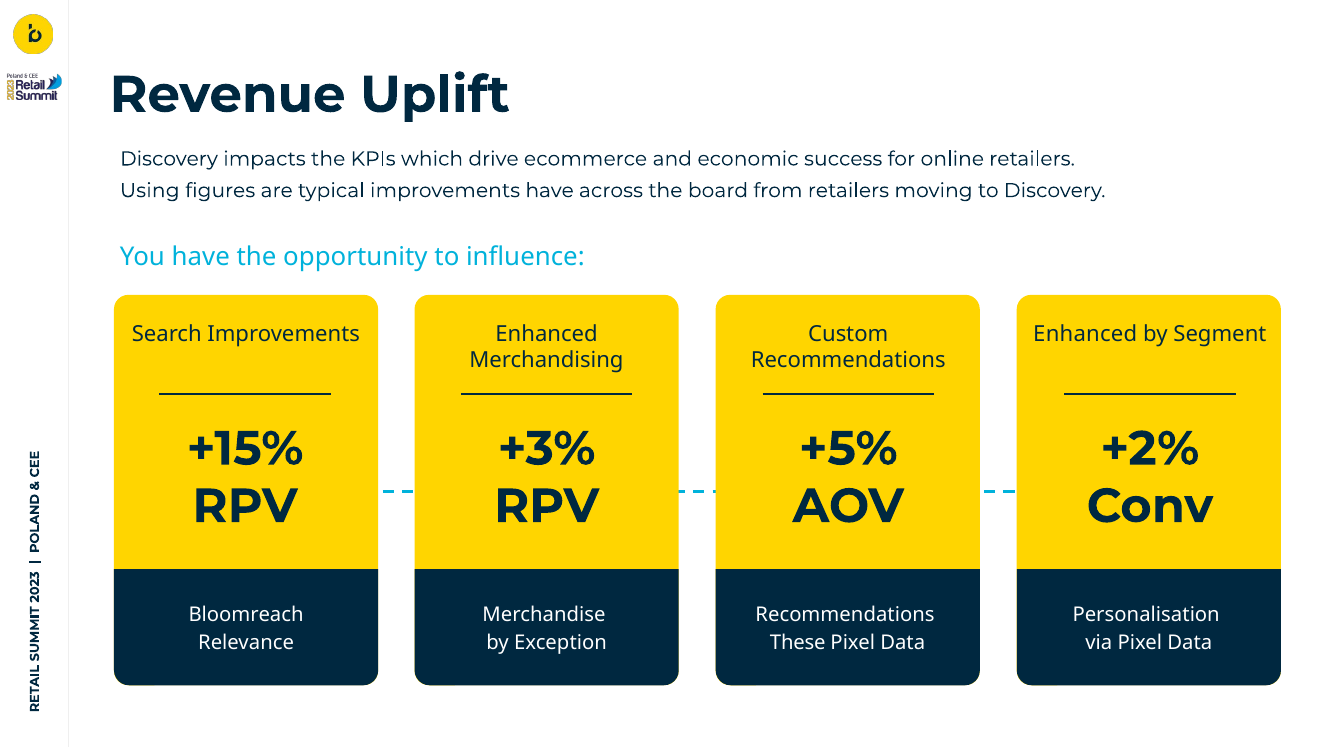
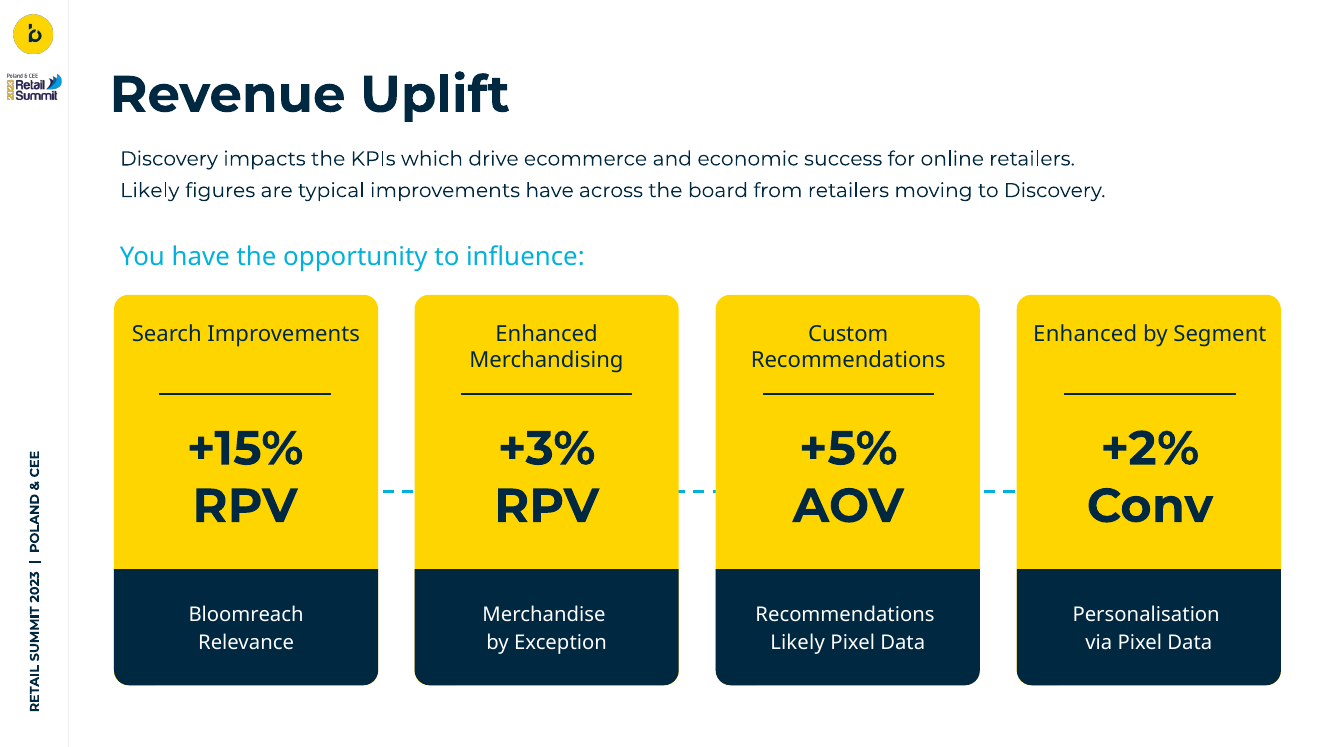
Using: Using -> Likely (150, 191)
These: These -> Likely (798, 643)
